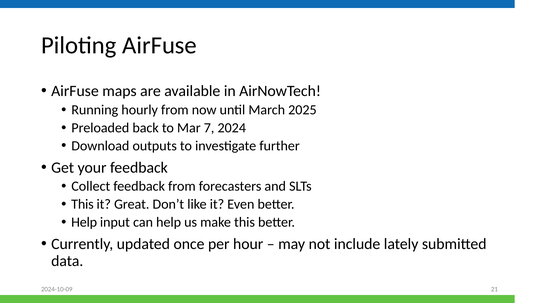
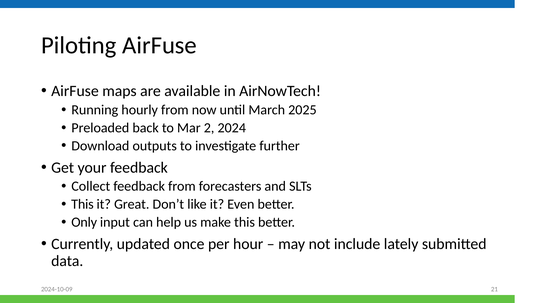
7: 7 -> 2 (209, 128)
Help: Help -> Only (84, 222)
